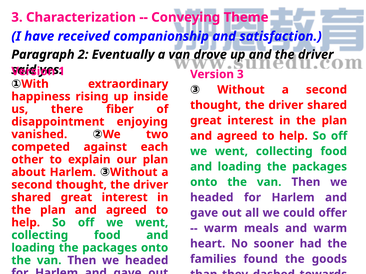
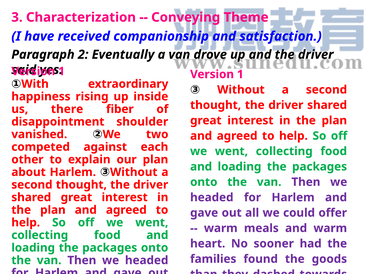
3: 3 -> 1 (240, 74)
enjoying: enjoying -> shoulder (142, 122)
